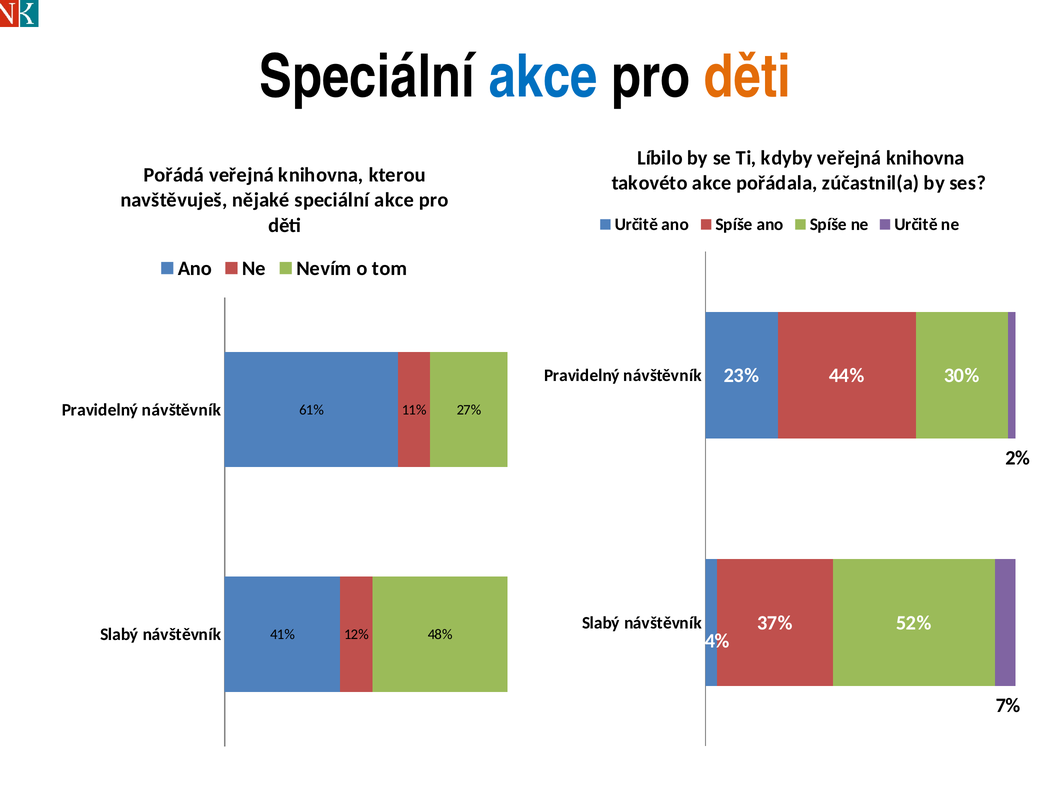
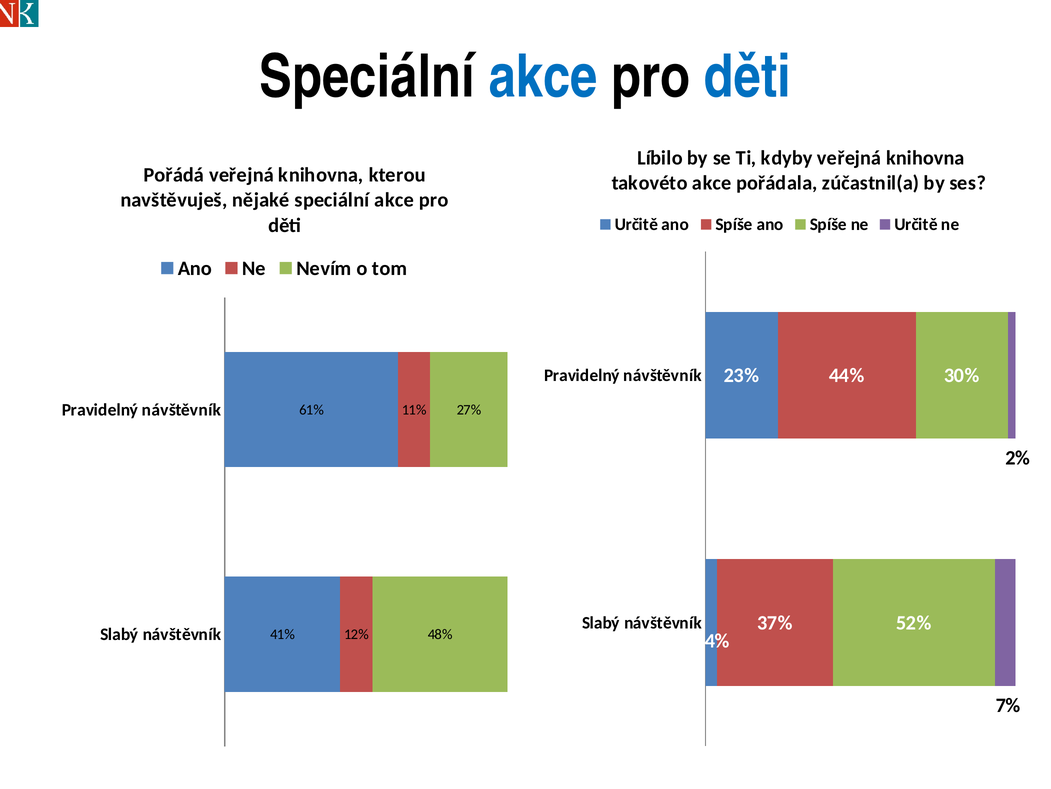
děti colour: orange -> blue (747, 77)
